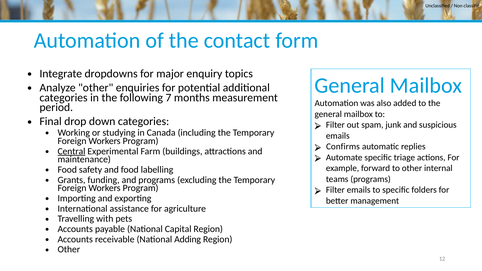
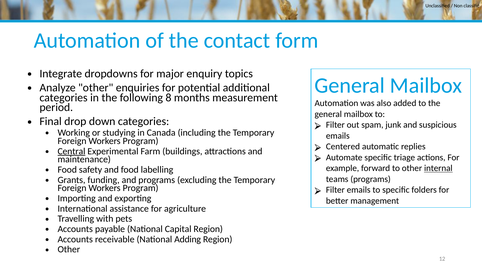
7: 7 -> 8 (168, 98)
Confirms: Confirms -> Centered (343, 147)
internal underline: none -> present (438, 168)
